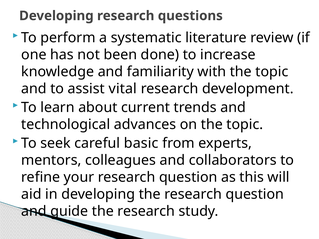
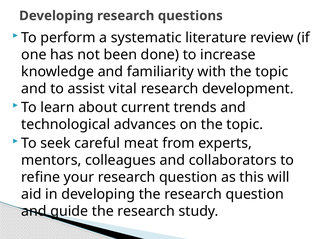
basic: basic -> meat (141, 143)
